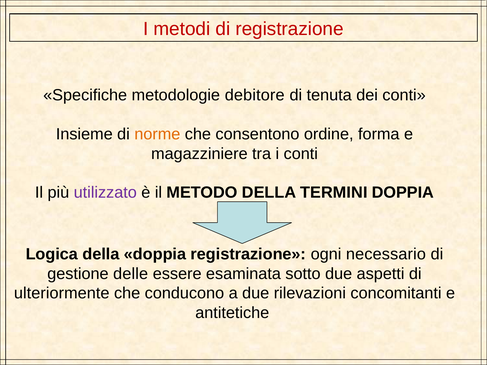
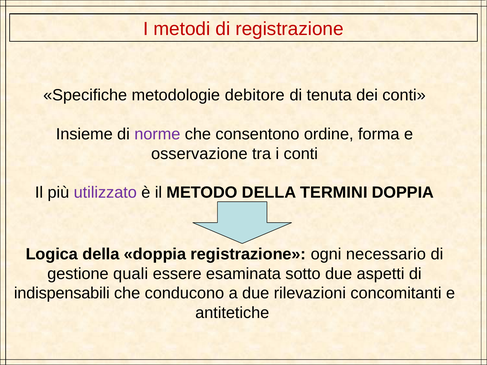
norme colour: orange -> purple (157, 134)
magazziniere: magazziniere -> osservazione (199, 154)
delle: delle -> quali (131, 274)
ulteriormente: ulteriormente -> indispensabili (62, 293)
